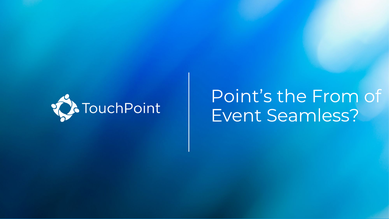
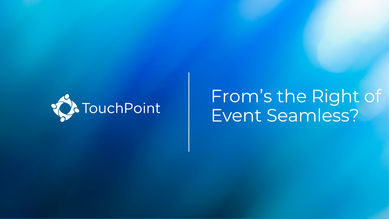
Point’s: Point’s -> From’s (241, 96)
From: From -> Right (335, 96)
